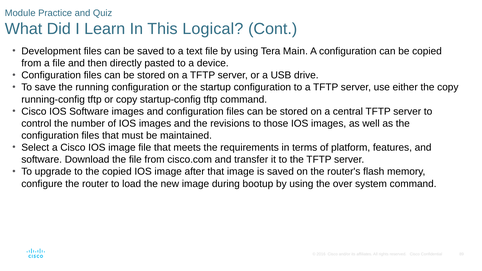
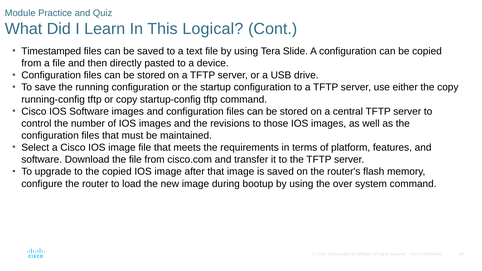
Development: Development -> Timestamped (51, 51)
Main: Main -> Slide (295, 51)
